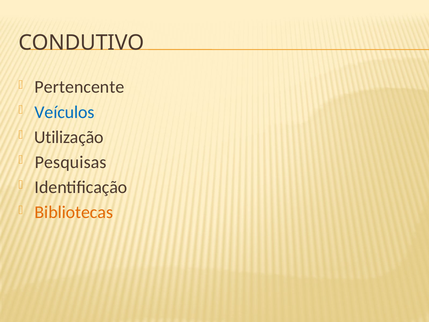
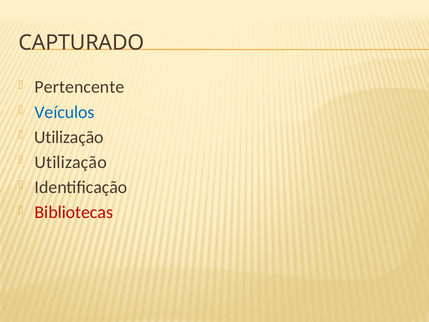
CONDUTIVO: CONDUTIVO -> CAPTURADO (81, 43)
Pesquisas: Pesquisas -> Utilização (71, 162)
Bibliotecas colour: orange -> red (74, 212)
